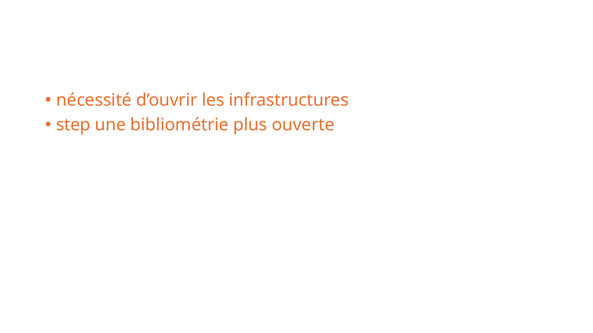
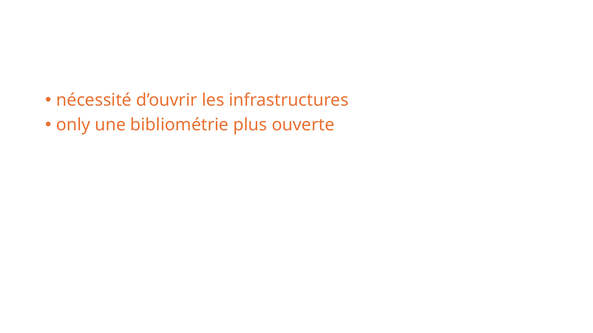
step: step -> only (73, 125)
